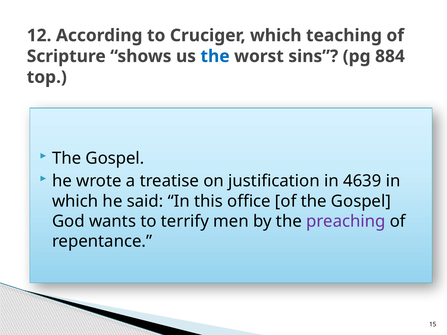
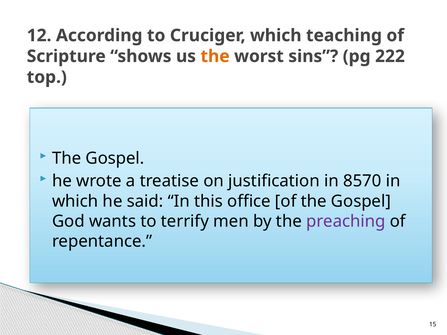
the colour: blue -> orange (215, 56)
884: 884 -> 222 (390, 56)
4639: 4639 -> 8570 (362, 181)
